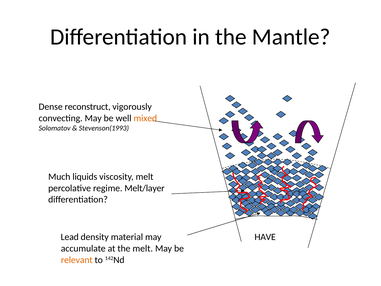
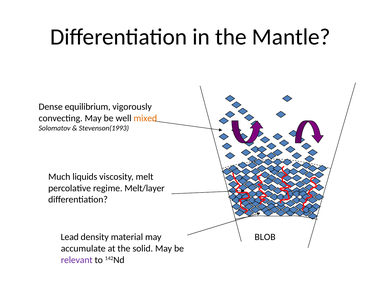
reconstruct: reconstruct -> equilibrium (88, 107)
HAVE: HAVE -> BLOB (265, 237)
the melt: melt -> solid (143, 248)
relevant colour: orange -> purple (77, 260)
